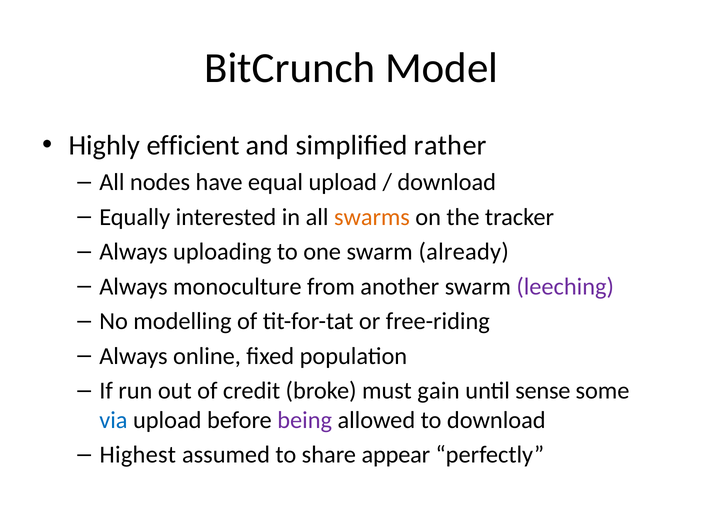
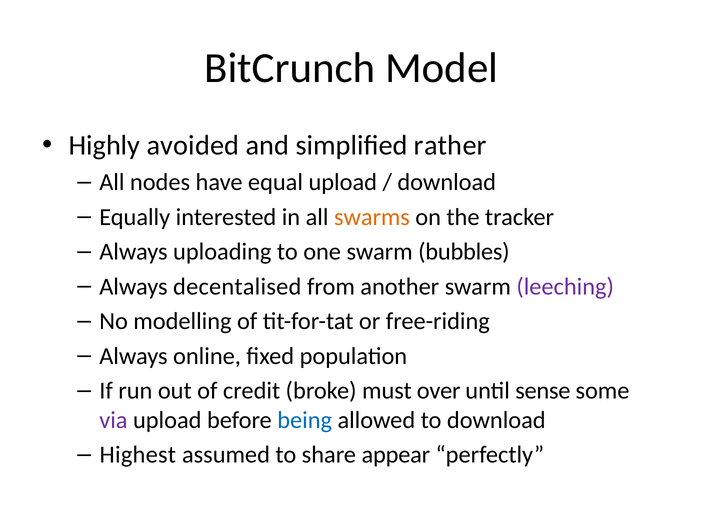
efficient: efficient -> avoided (193, 146)
already: already -> bubbles (464, 252)
monoculture: monoculture -> decentalised (237, 287)
gain: gain -> over (439, 391)
via colour: blue -> purple (113, 420)
being colour: purple -> blue (305, 420)
